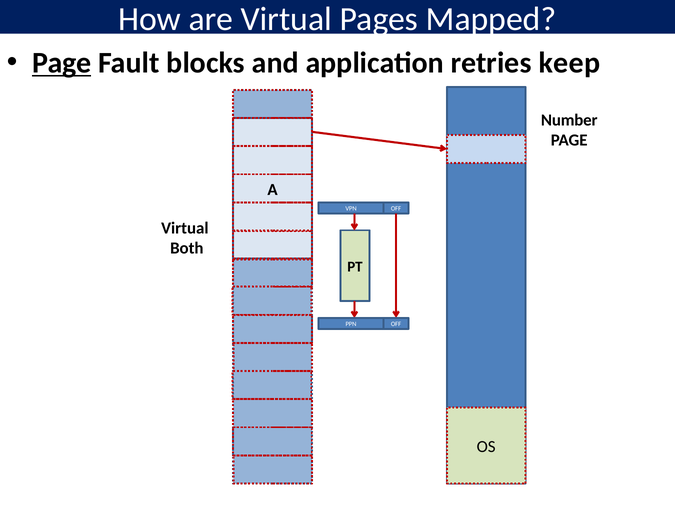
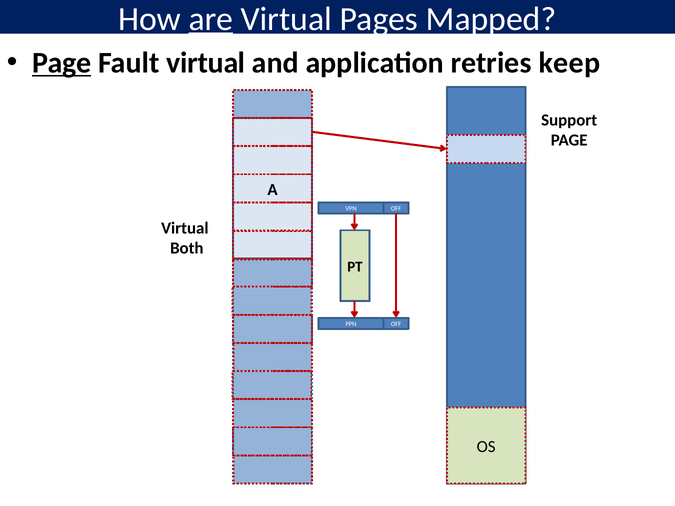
are underline: none -> present (211, 19)
Fault blocks: blocks -> virtual (206, 63)
Number: Number -> Support (569, 120)
